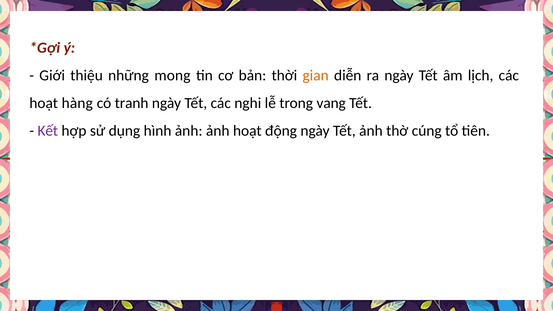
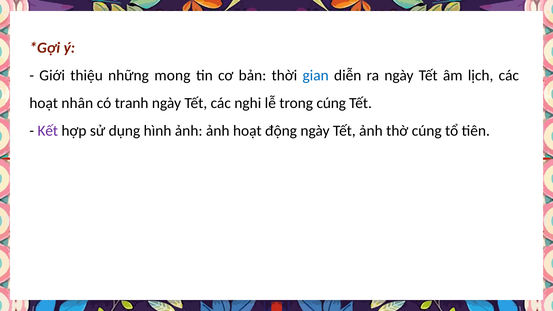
gian colour: orange -> blue (316, 75)
hàng: hàng -> nhân (77, 103)
trong vang: vang -> cúng (331, 103)
